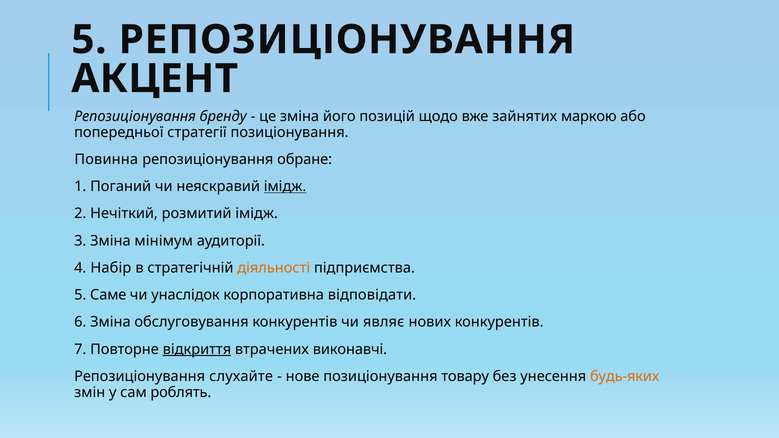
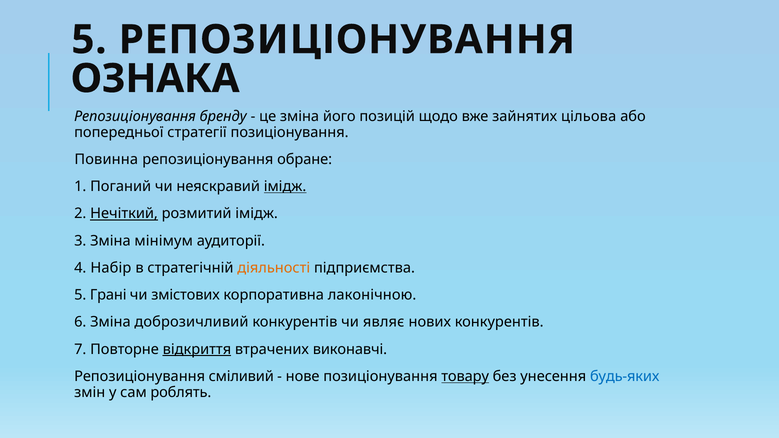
АКЦЕНТ: АКЦЕНТ -> ОЗНАКА (155, 79)
маркою: маркою -> цільова (589, 117)
Нечіткий underline: none -> present (124, 214)
Саме: Саме -> Грані (108, 295)
унаслідок: унаслідок -> змістових (186, 295)
відповідати: відповідати -> лаконічною (372, 295)
обслуговування: обслуговування -> доброзичливий (191, 322)
слухайте: слухайте -> сміливий (241, 377)
товару underline: none -> present (465, 377)
будь-яких colour: orange -> blue (625, 377)
